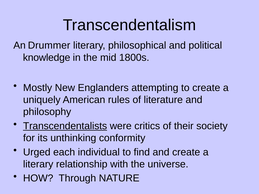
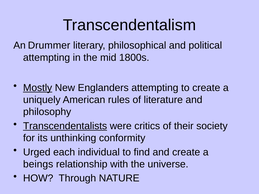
knowledge: knowledge -> attempting (47, 58)
Mostly underline: none -> present (38, 88)
literary: literary -> beings (38, 164)
